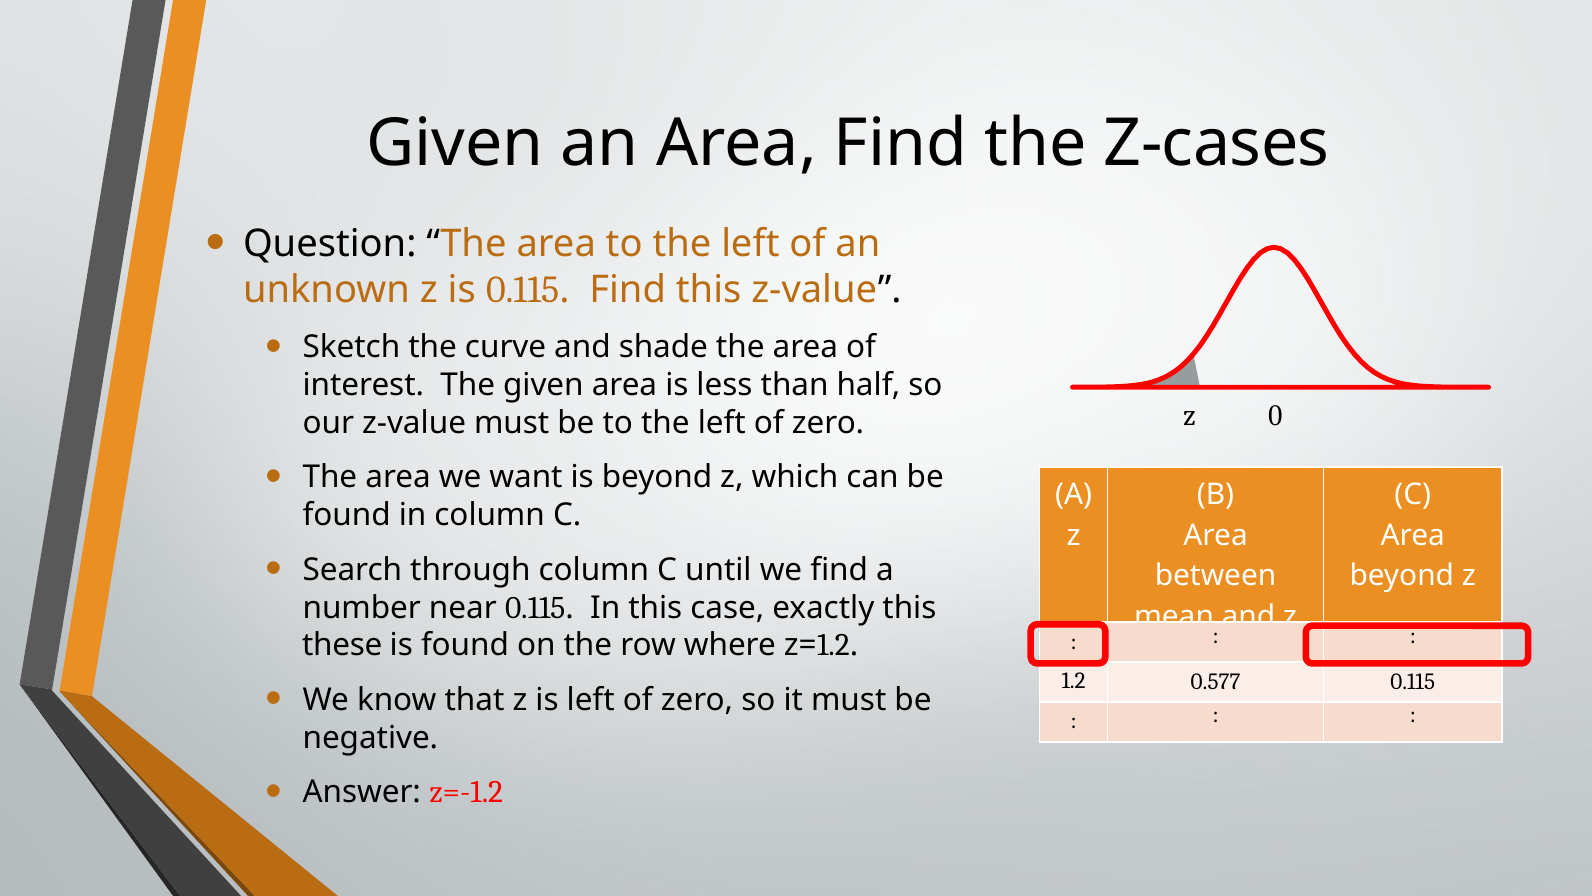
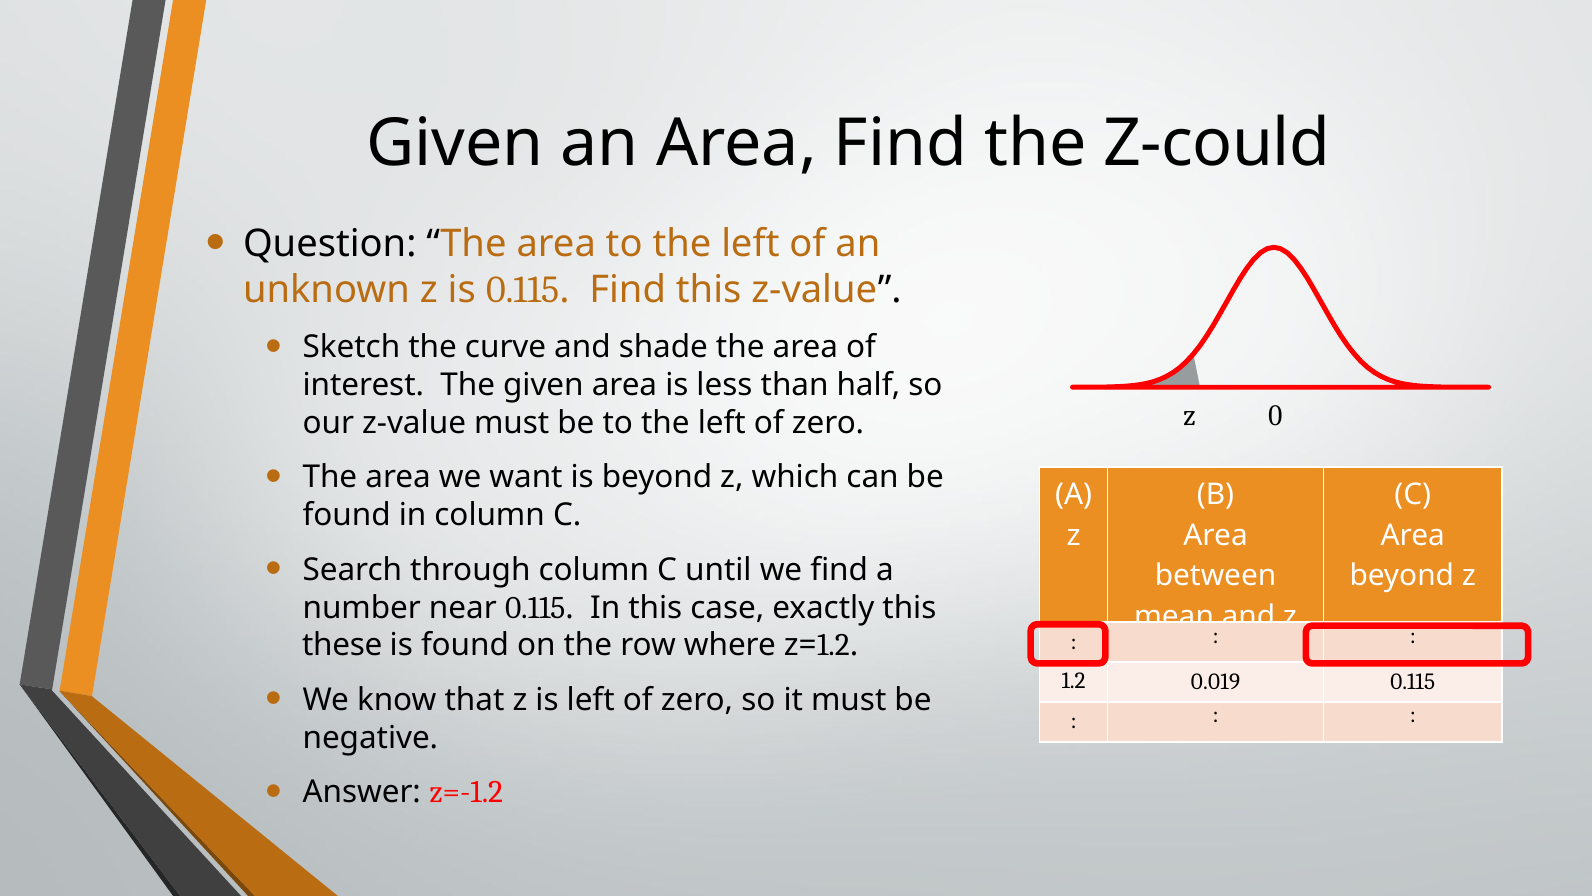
Z-cases: Z-cases -> Z-could (1217, 143)
0.577: 0.577 -> 0.019 (1215, 682)
